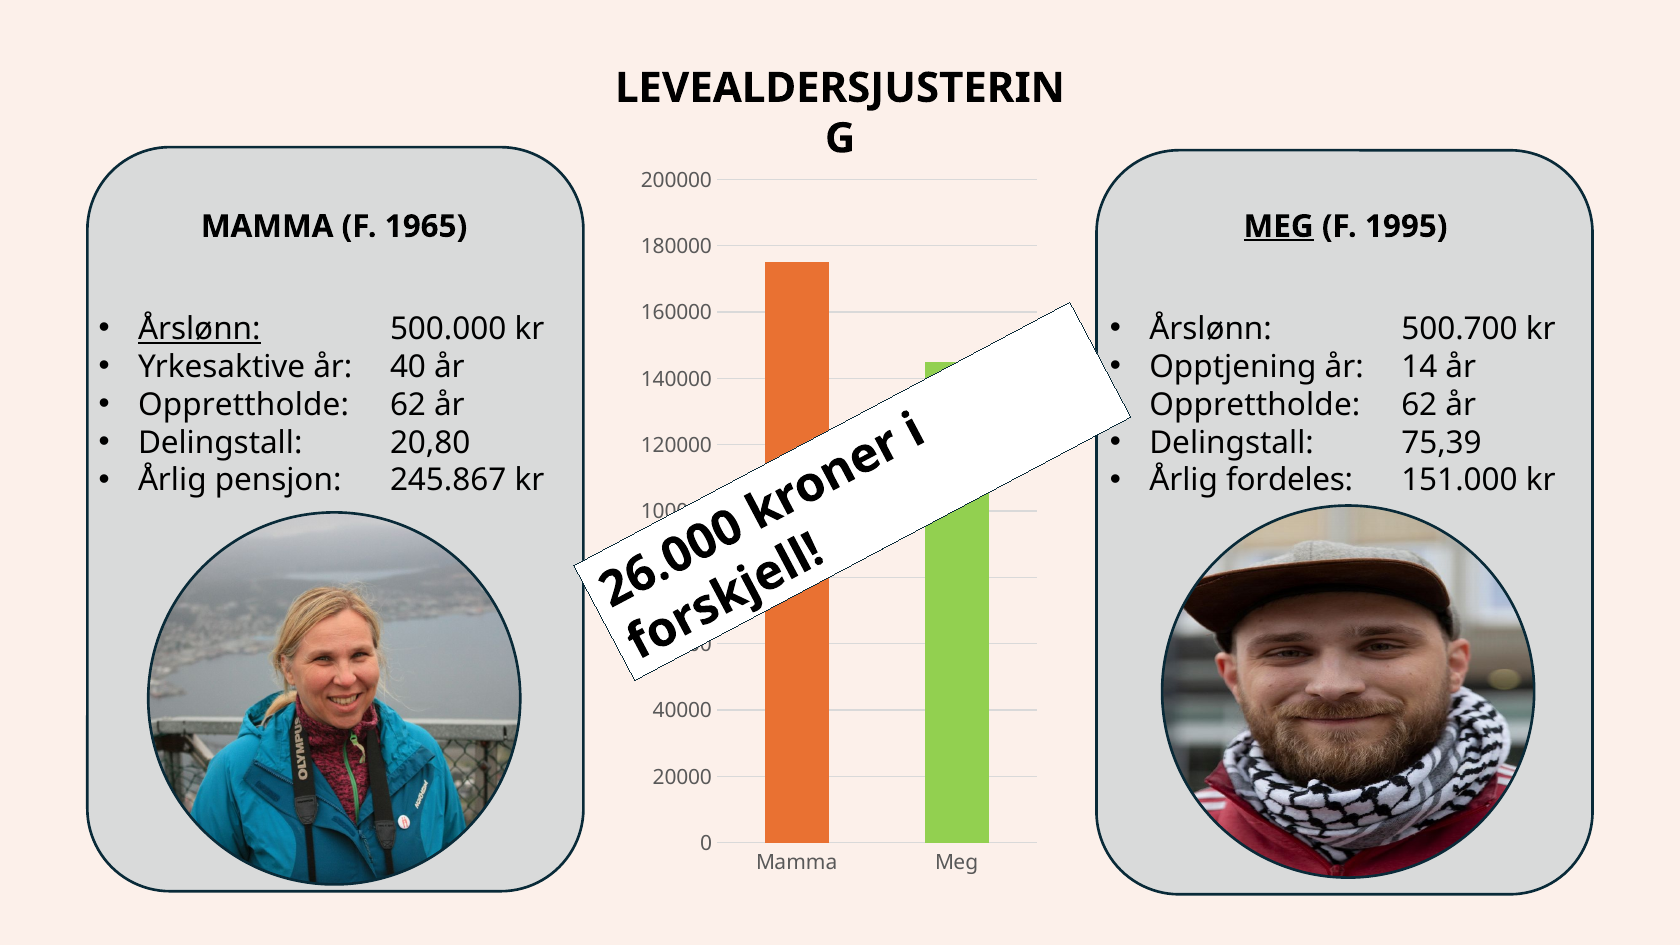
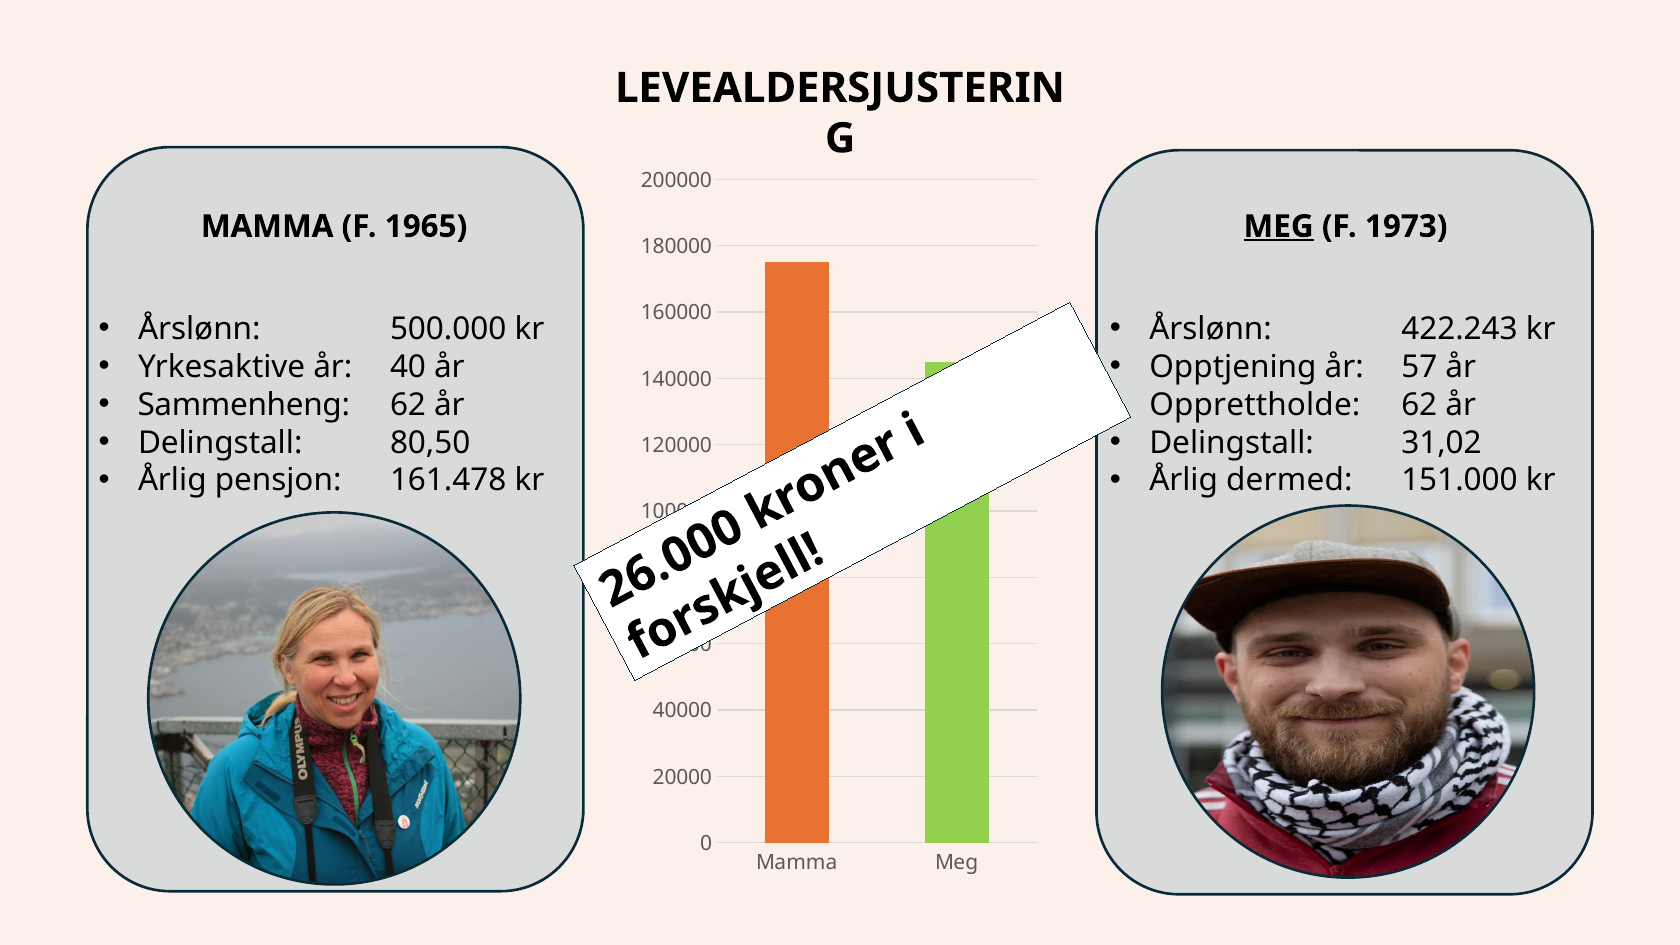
1995: 1995 -> 1973 (1406, 226)
Årslønn underline: present -> none (199, 329)
500.700: 500.700 -> 422.243 (1460, 329)
14: 14 -> 57 (1419, 367)
Opprettholde: Opprettholde -> Sammenheng (244, 405)
20,80: 20,80 -> 80,50 (430, 443)
75,39: 75,39 -> 31,02 (1442, 443)
245.867: 245.867 -> 161.478 (448, 480)
fordeles: fordeles -> dermed (1289, 480)
